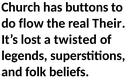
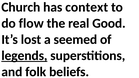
buttons: buttons -> context (87, 7)
Their: Their -> Good (109, 23)
twisted: twisted -> seemed (75, 40)
legends underline: none -> present (24, 56)
